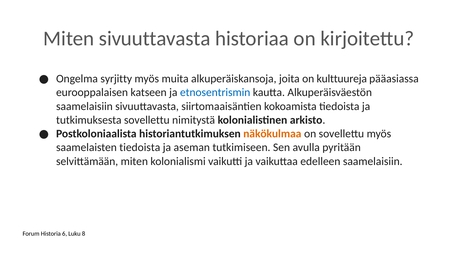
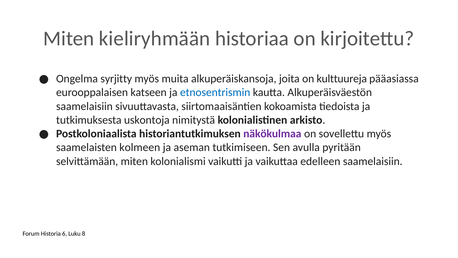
Miten sivuuttavasta: sivuuttavasta -> kieliryhmään (155, 38)
tutkimuksesta sovellettu: sovellettu -> uskontoja (147, 120)
näkökulmaa colour: orange -> purple (272, 134)
saamelaisten tiedoista: tiedoista -> kolmeen (140, 147)
